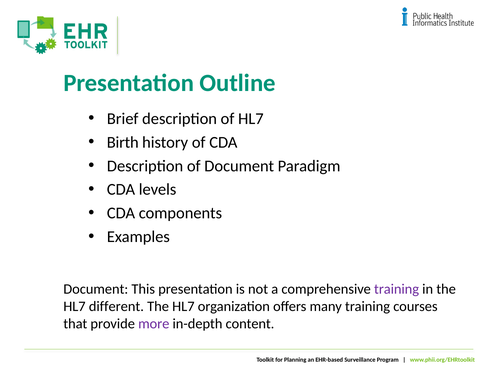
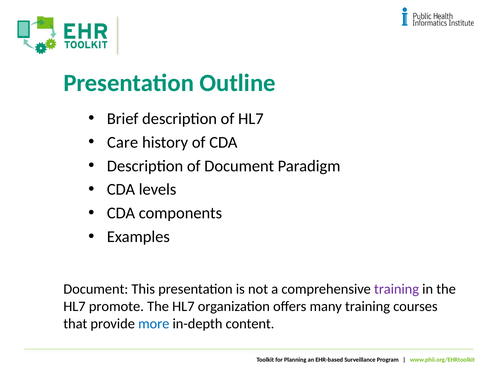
Birth: Birth -> Care (123, 142)
different: different -> promote (116, 306)
more colour: purple -> blue (154, 323)
